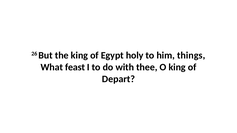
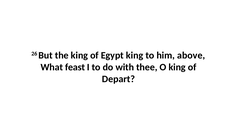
Egypt holy: holy -> king (135, 55)
things: things -> above (191, 55)
